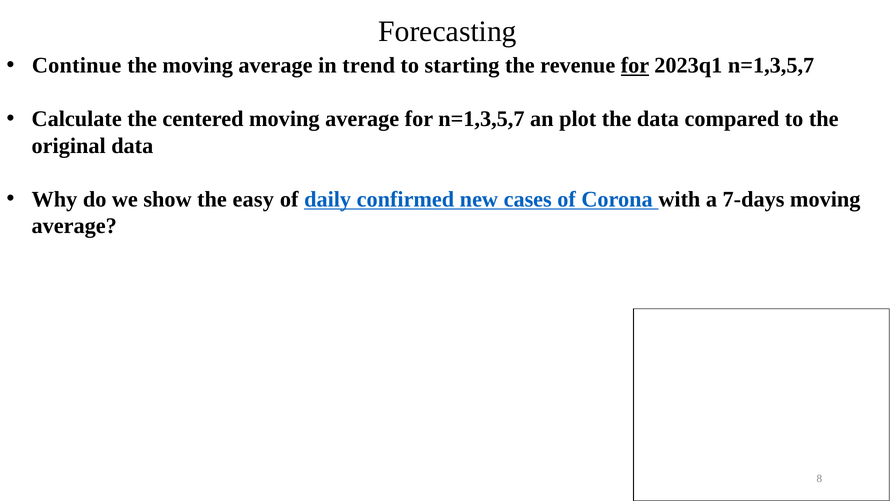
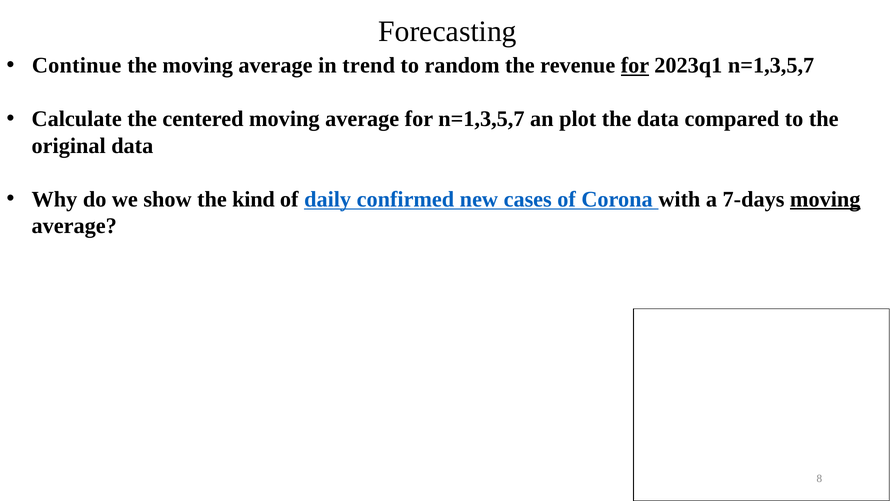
starting: starting -> random (462, 66)
easy: easy -> kind (253, 199)
moving underline: none -> present (825, 199)
